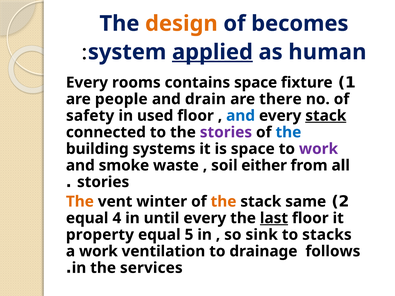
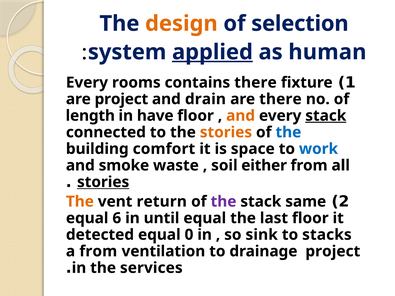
becomes: becomes -> selection (300, 24)
contains space: space -> there (255, 83)
are people: people -> project (121, 99)
safety: safety -> length (90, 116)
used: used -> have (155, 116)
and colour: blue -> orange (241, 116)
stories colour: purple -> orange (226, 132)
systems: systems -> comfort (164, 149)
work colour: purple -> blue (318, 149)
stories underline: none -> present (103, 182)
winter: winter -> return (162, 202)
the colour: orange -> purple (224, 202)
4: 4 -> 6 (117, 218)
until every: every -> equal (205, 218)
last underline: present -> none (274, 218)
property: property -> detected (100, 235)
5: 5 -> 0 (189, 235)
a work: work -> from (98, 251)
drainage follows: follows -> project (333, 251)
